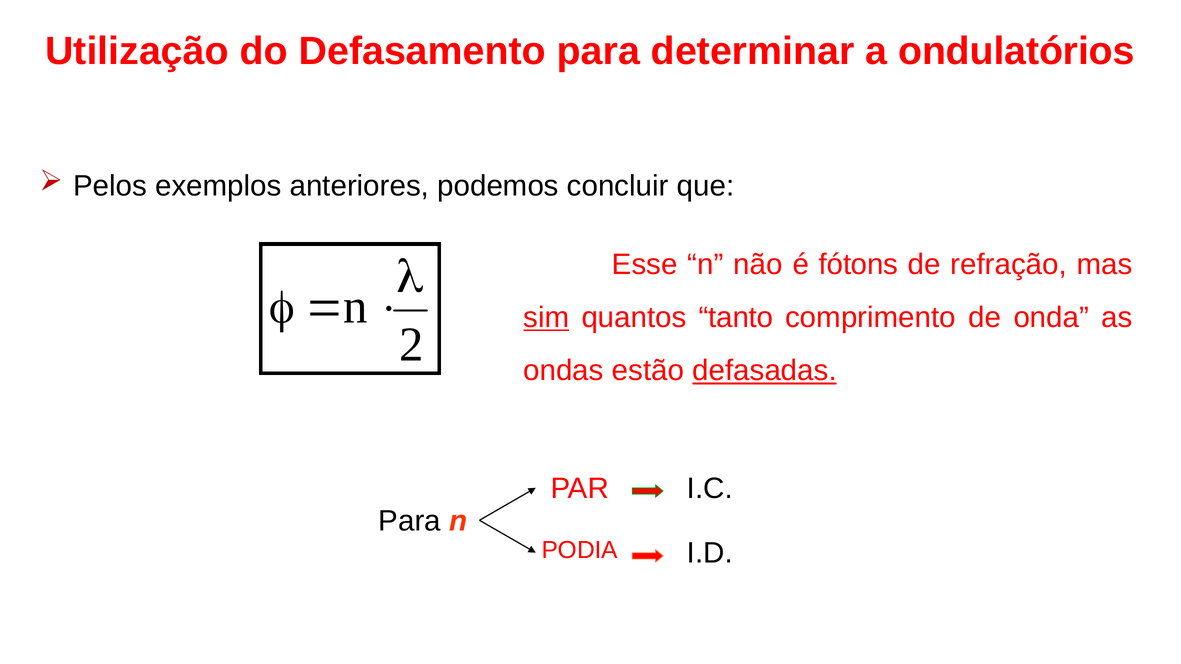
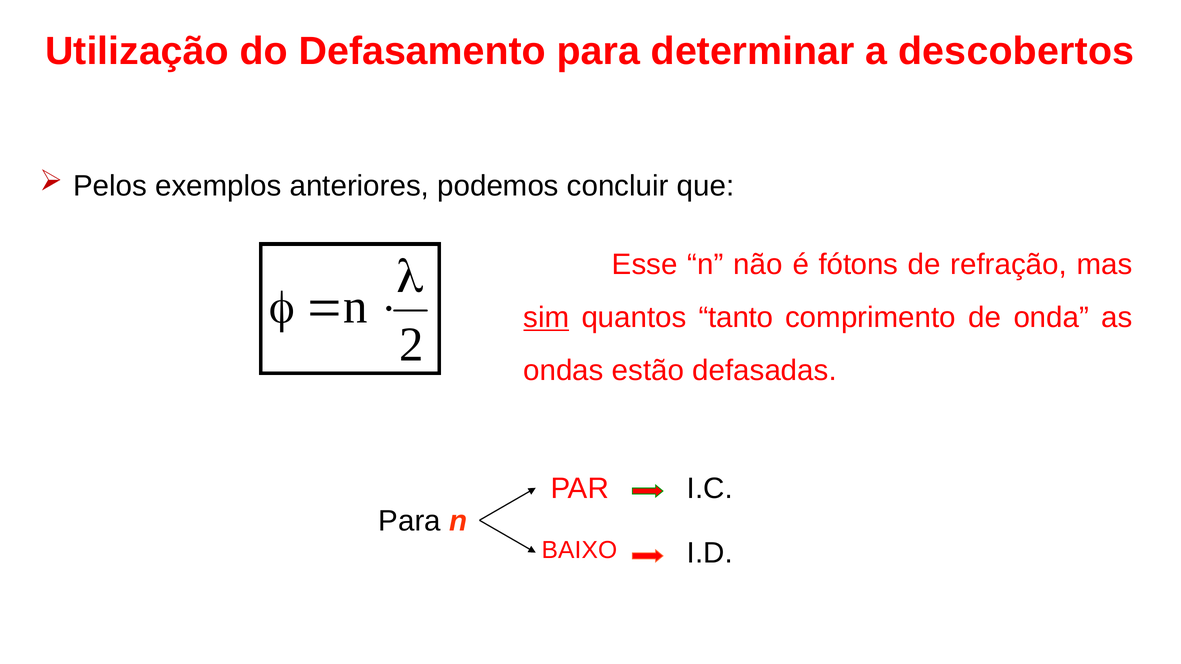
ondulatórios: ondulatórios -> descobertos (1016, 51)
defasadas underline: present -> none (765, 371)
PODIA: PODIA -> BAIXO (580, 550)
